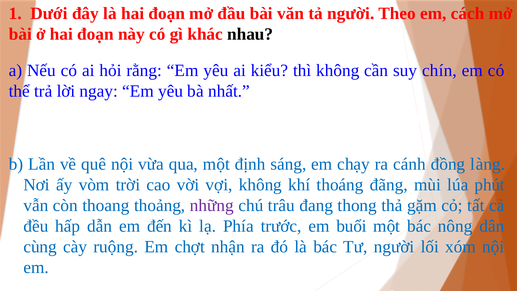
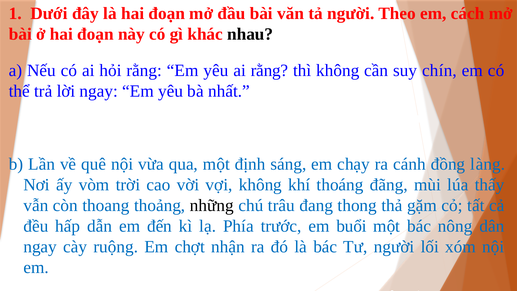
ai kiểu: kiểu -> rằng (270, 70)
phút: phút -> thấy (490, 185)
những colour: purple -> black (212, 205)
cùng: cùng -> ngay (40, 247)
